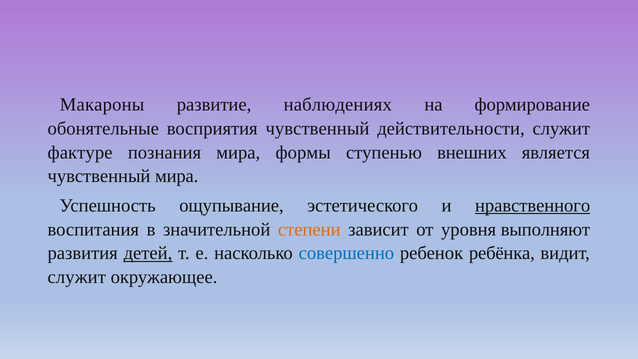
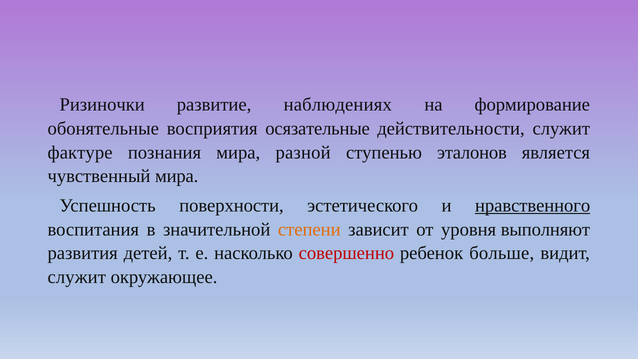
Макароны: Макароны -> Ризиночки (102, 104)
восприятия чувственный: чувственный -> осязательные (318, 128)
формы: формы -> разной (303, 152)
внешних: внешних -> эталонов (472, 152)
ощупывание: ощупывание -> поверхности (231, 205)
детей underline: present -> none (148, 253)
совершенно colour: blue -> red (346, 253)
ребёнка: ребёнка -> больше (502, 253)
